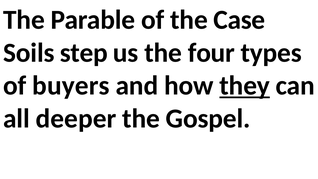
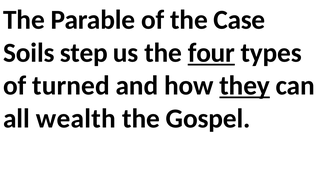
four underline: none -> present (211, 53)
buyers: buyers -> turned (71, 86)
deeper: deeper -> wealth (76, 118)
